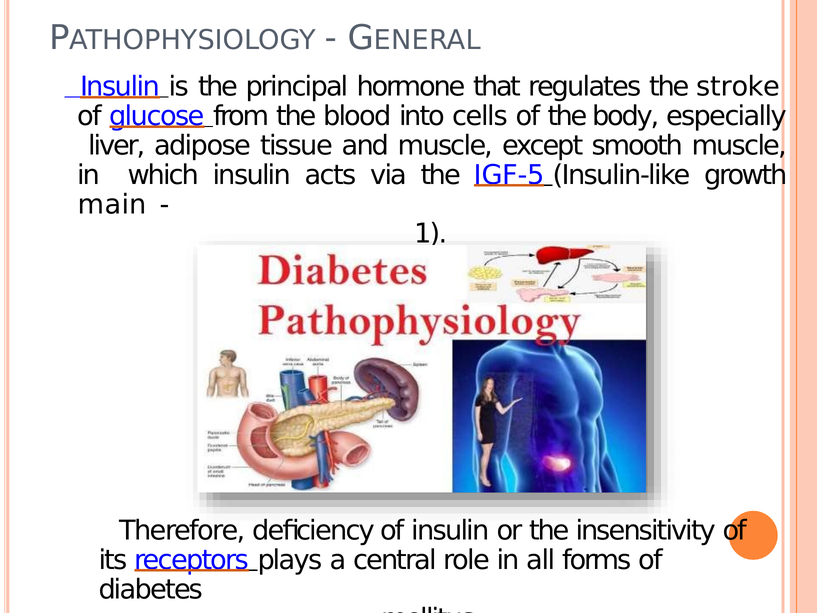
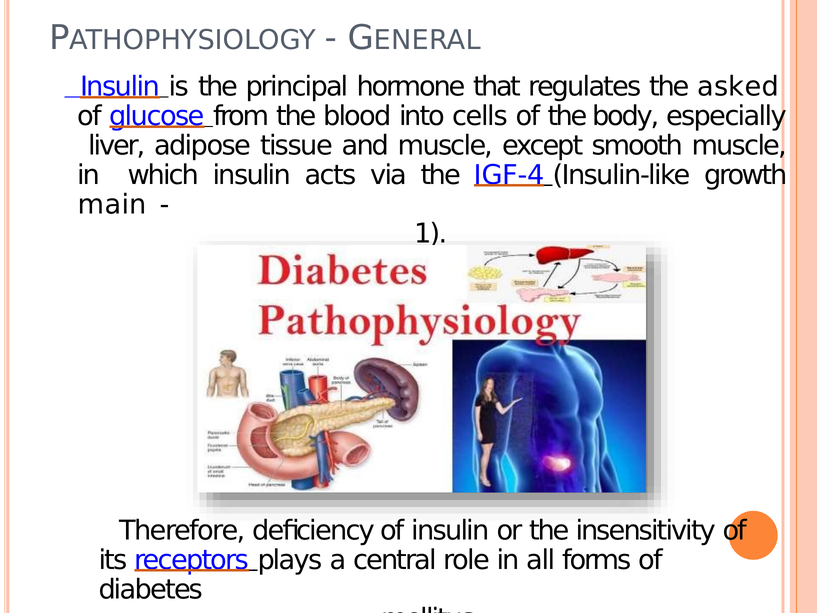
stroke: stroke -> asked (738, 87)
IGF-5: IGF-5 -> IGF-4 (509, 175)
